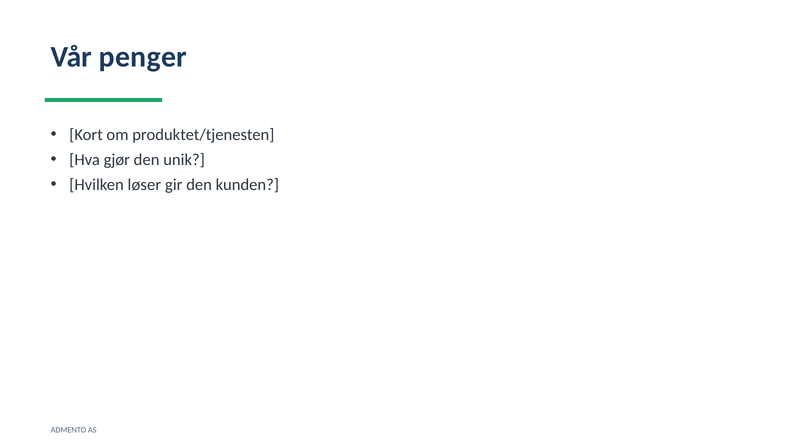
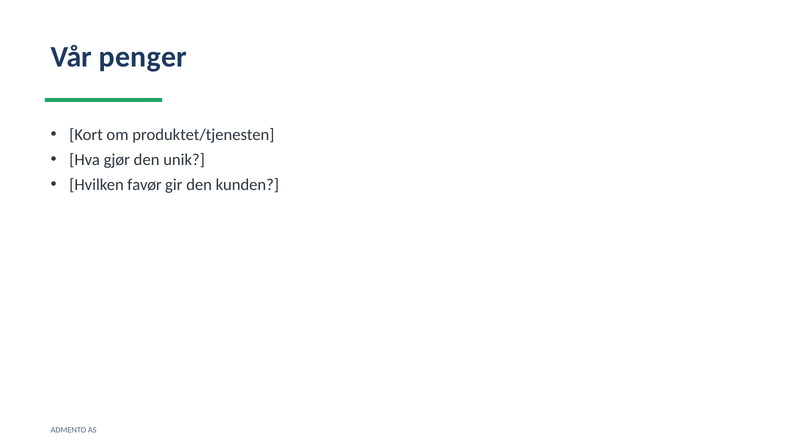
løser: løser -> favør (145, 185)
